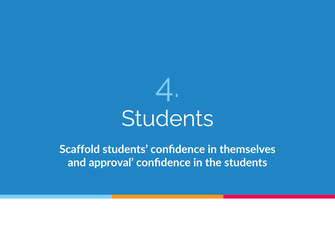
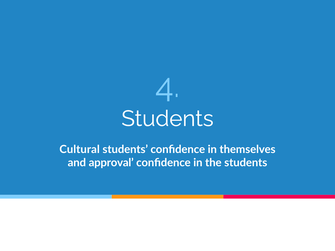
Scaffold: Scaffold -> Cultural (80, 150)
